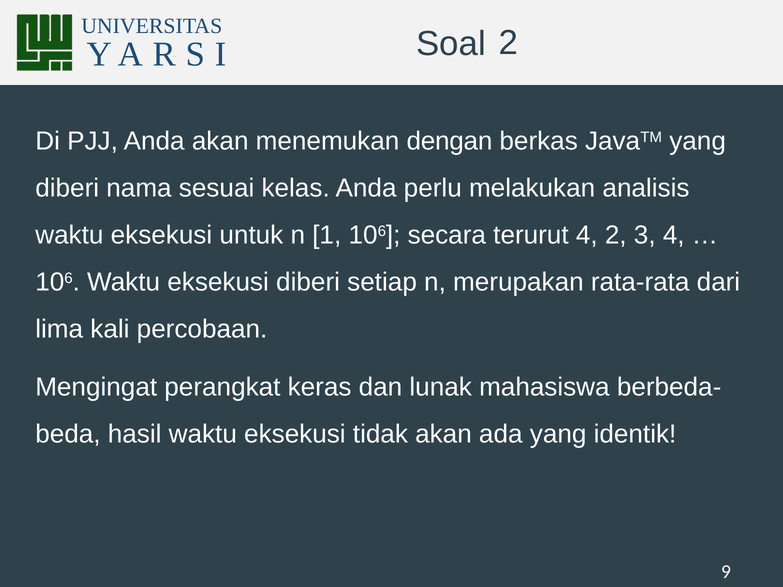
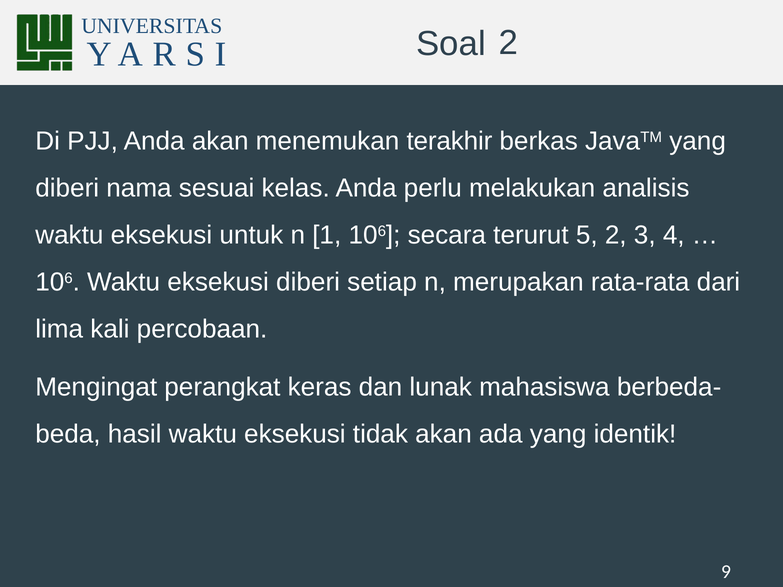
dengan: dengan -> terakhir (449, 141)
terurut 4: 4 -> 5 (587, 235)
